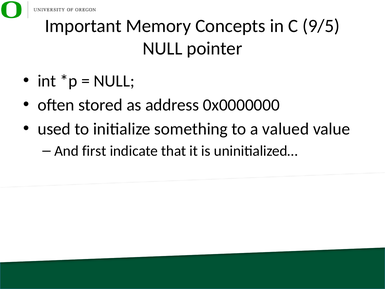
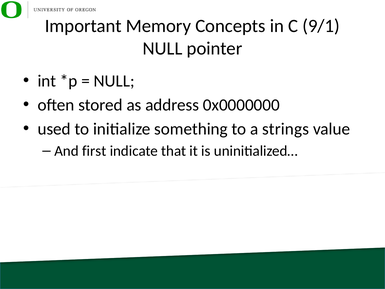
9/5: 9/5 -> 9/1 (321, 26)
valued: valued -> strings (286, 129)
